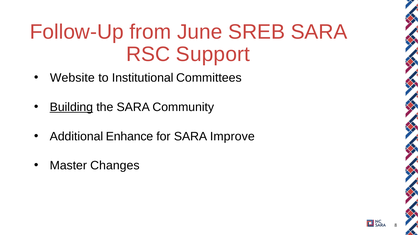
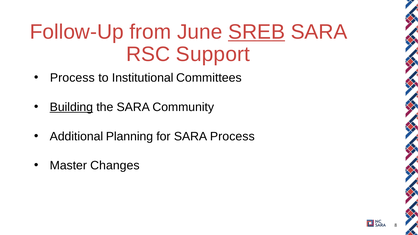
SREB underline: none -> present (257, 32)
Website: Website -> Process (72, 78)
Enhance: Enhance -> Planning (129, 136)
SARA Improve: Improve -> Process (232, 136)
